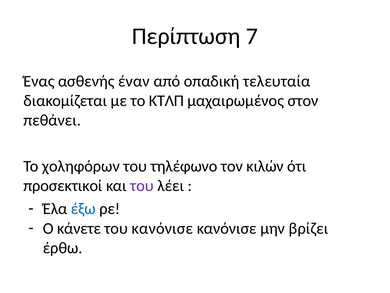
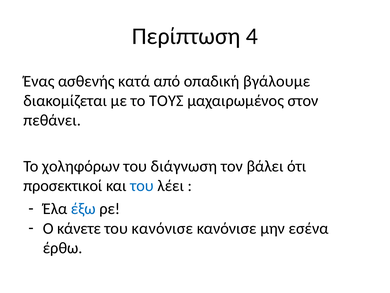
7: 7 -> 4 (252, 36)
έναν: έναν -> κατά (134, 81)
τελευταία: τελευταία -> βγάλουμε (277, 81)
ΚΤΛΠ: ΚΤΛΠ -> ΤΟΥΣ (166, 101)
τηλέφωνο: τηλέφωνο -> διάγνωση (184, 166)
κιλών: κιλών -> βάλει (265, 166)
του colour: purple -> blue (142, 186)
βρίζει: βρίζει -> εσένα (309, 228)
